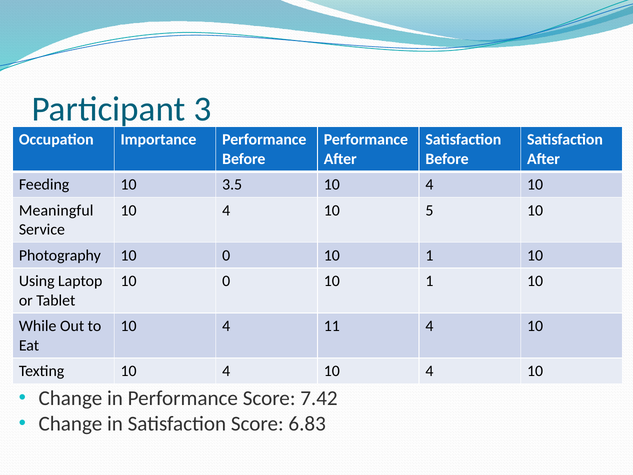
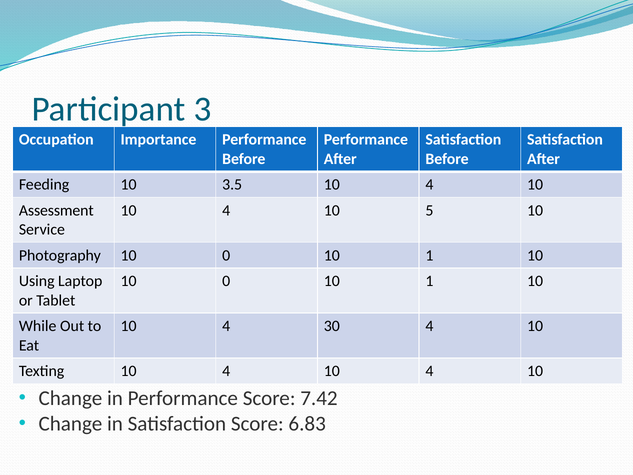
Meaningful: Meaningful -> Assessment (56, 210)
11: 11 -> 30 (332, 326)
